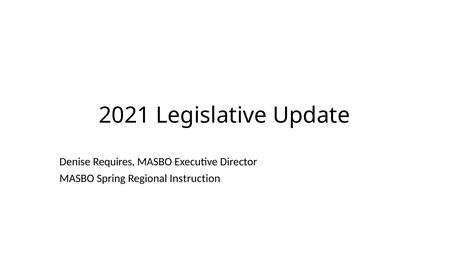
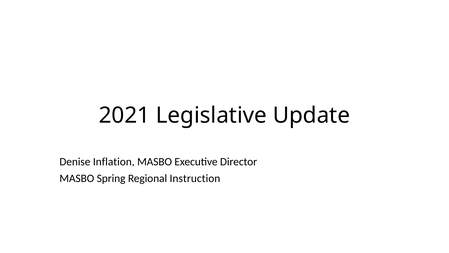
Requires: Requires -> Inflation (114, 161)
